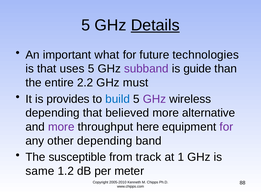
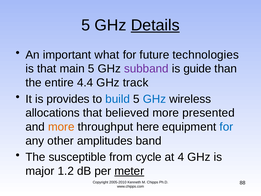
uses: uses -> main (72, 69)
2.2: 2.2 -> 4.4 (85, 83)
must: must -> track (136, 83)
GHz colour: purple -> blue (154, 99)
depending: depending -> allocations (53, 113)
alternative: alternative -> presented (209, 113)
more colour: purple -> orange (61, 127)
for colour: purple -> blue (226, 127)
other depending: depending -> amplitudes (105, 141)
track: track -> cycle (149, 157)
1: 1 -> 4 (181, 157)
same: same -> major (40, 171)
meter underline: none -> present (129, 171)
